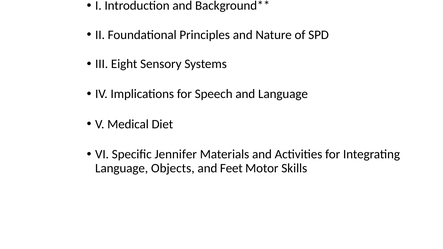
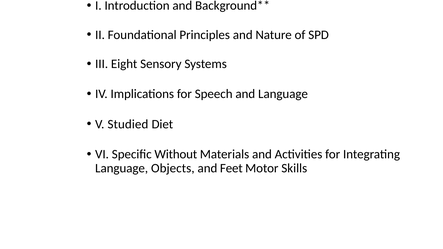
Medical: Medical -> Studied (128, 124)
Jennifer: Jennifer -> Without (176, 154)
